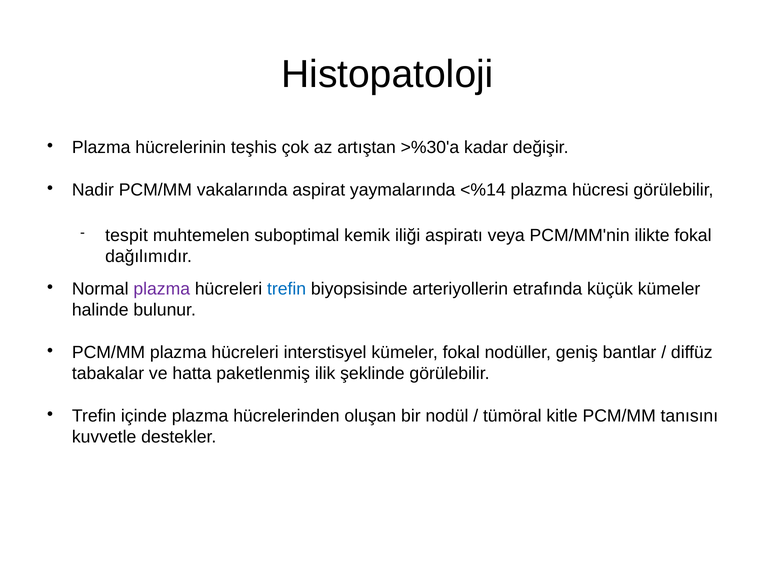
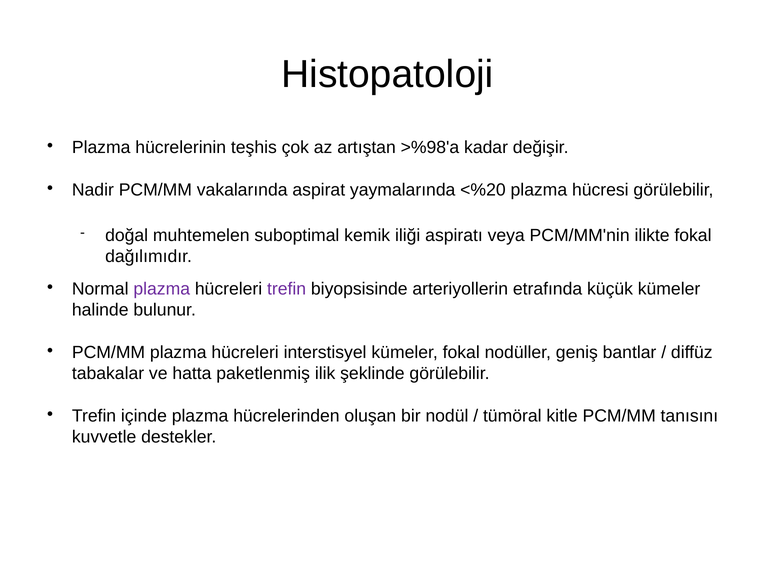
>%30'a: >%30'a -> >%98'a (430, 148)
<%14: <%14 -> <%20 (483, 190)
tespit: tespit -> doğal (127, 235)
trefin colour: blue -> purple (287, 289)
